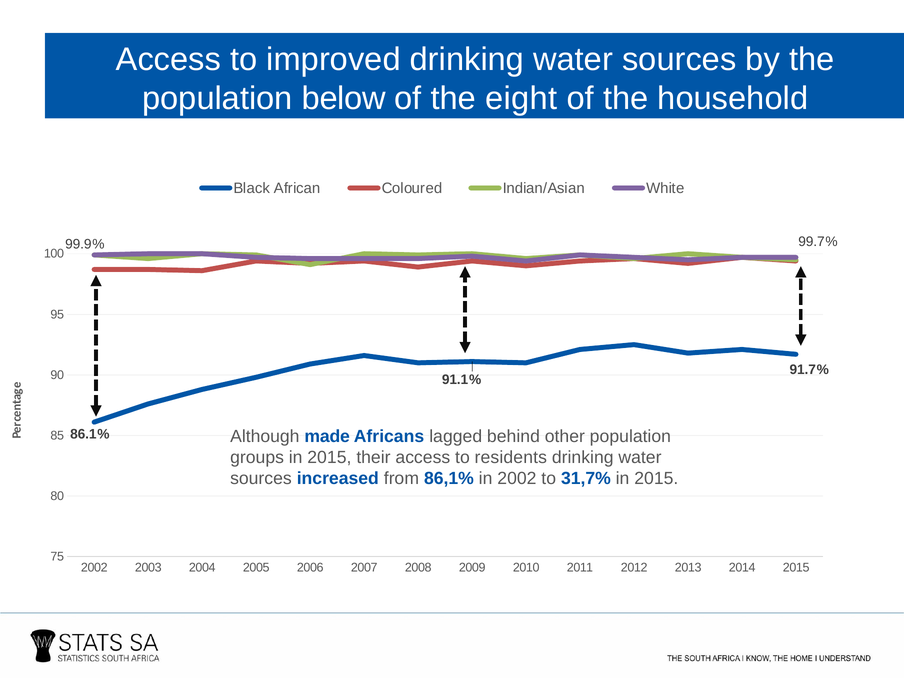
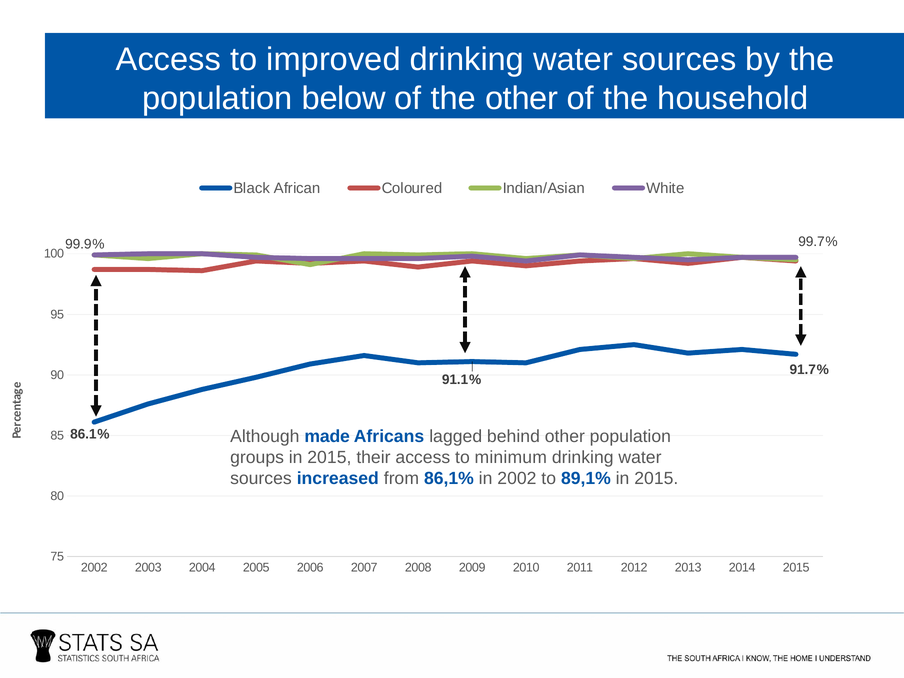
the eight: eight -> other (522, 98)
residents: residents -> minimum (511, 458)
31,7%: 31,7% -> 89,1% (586, 479)
